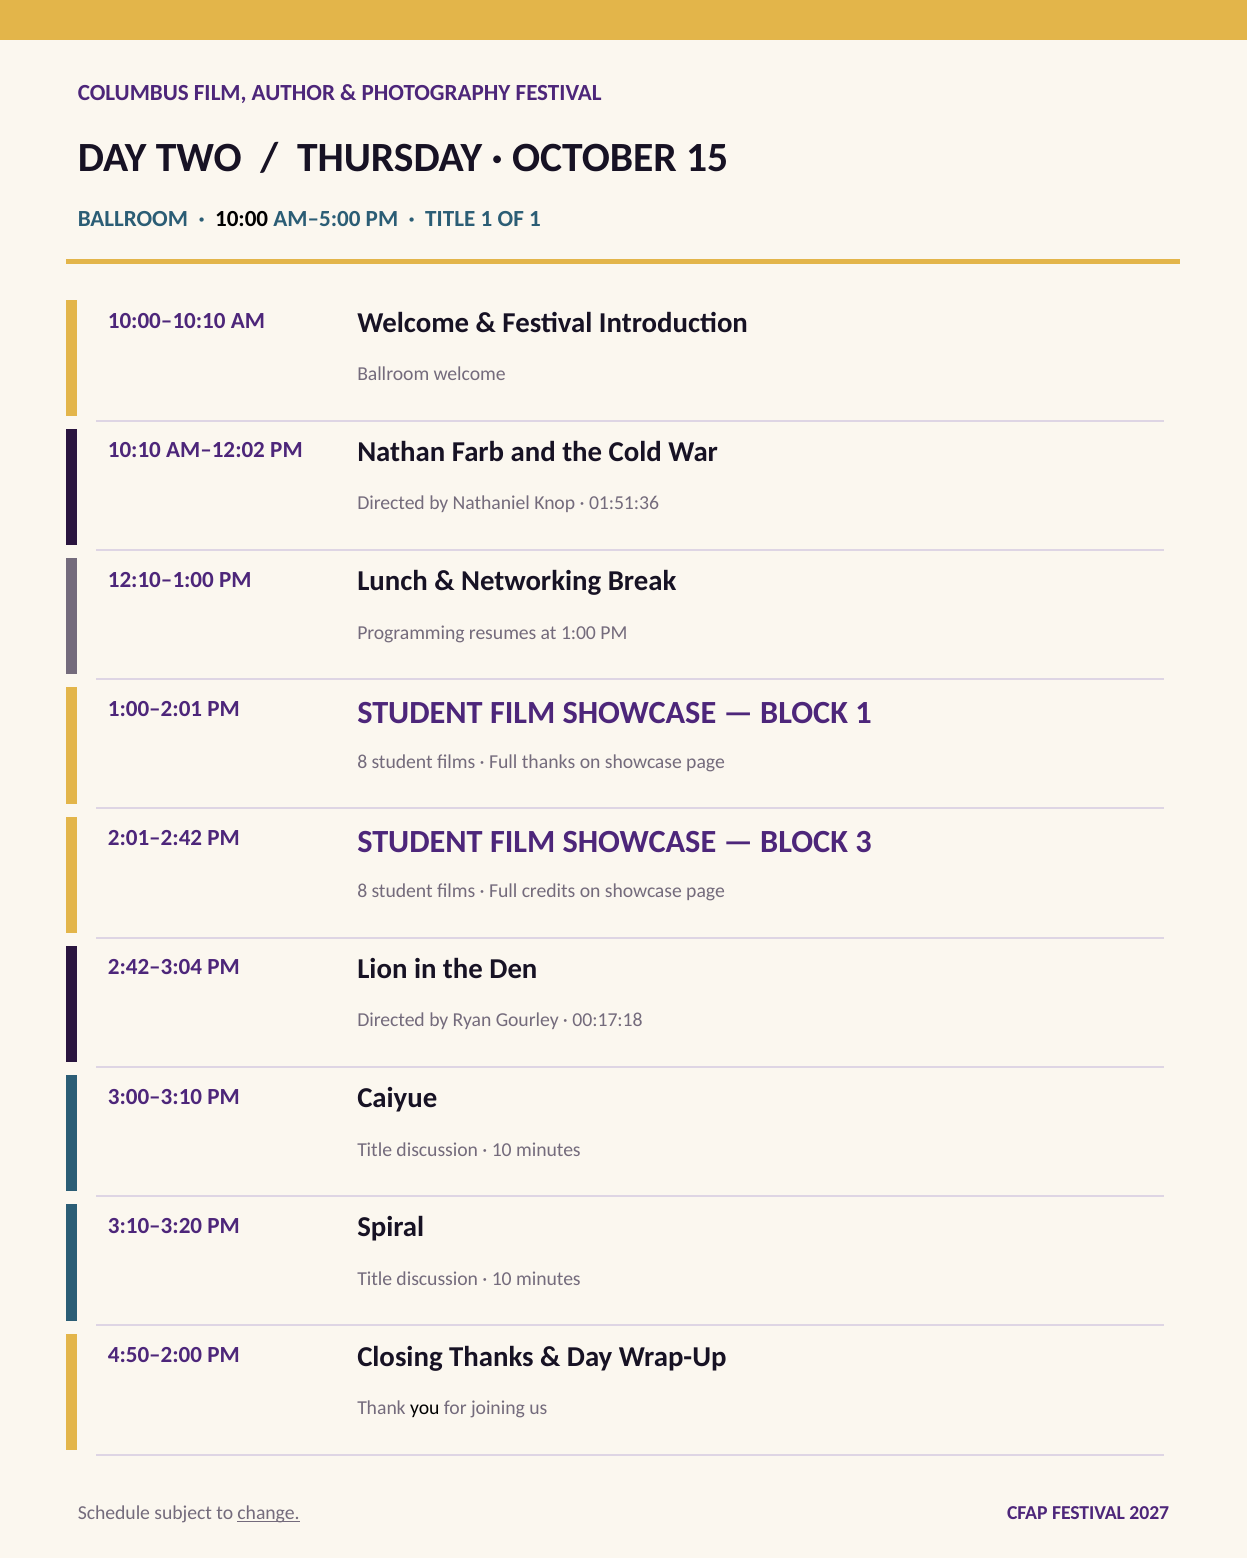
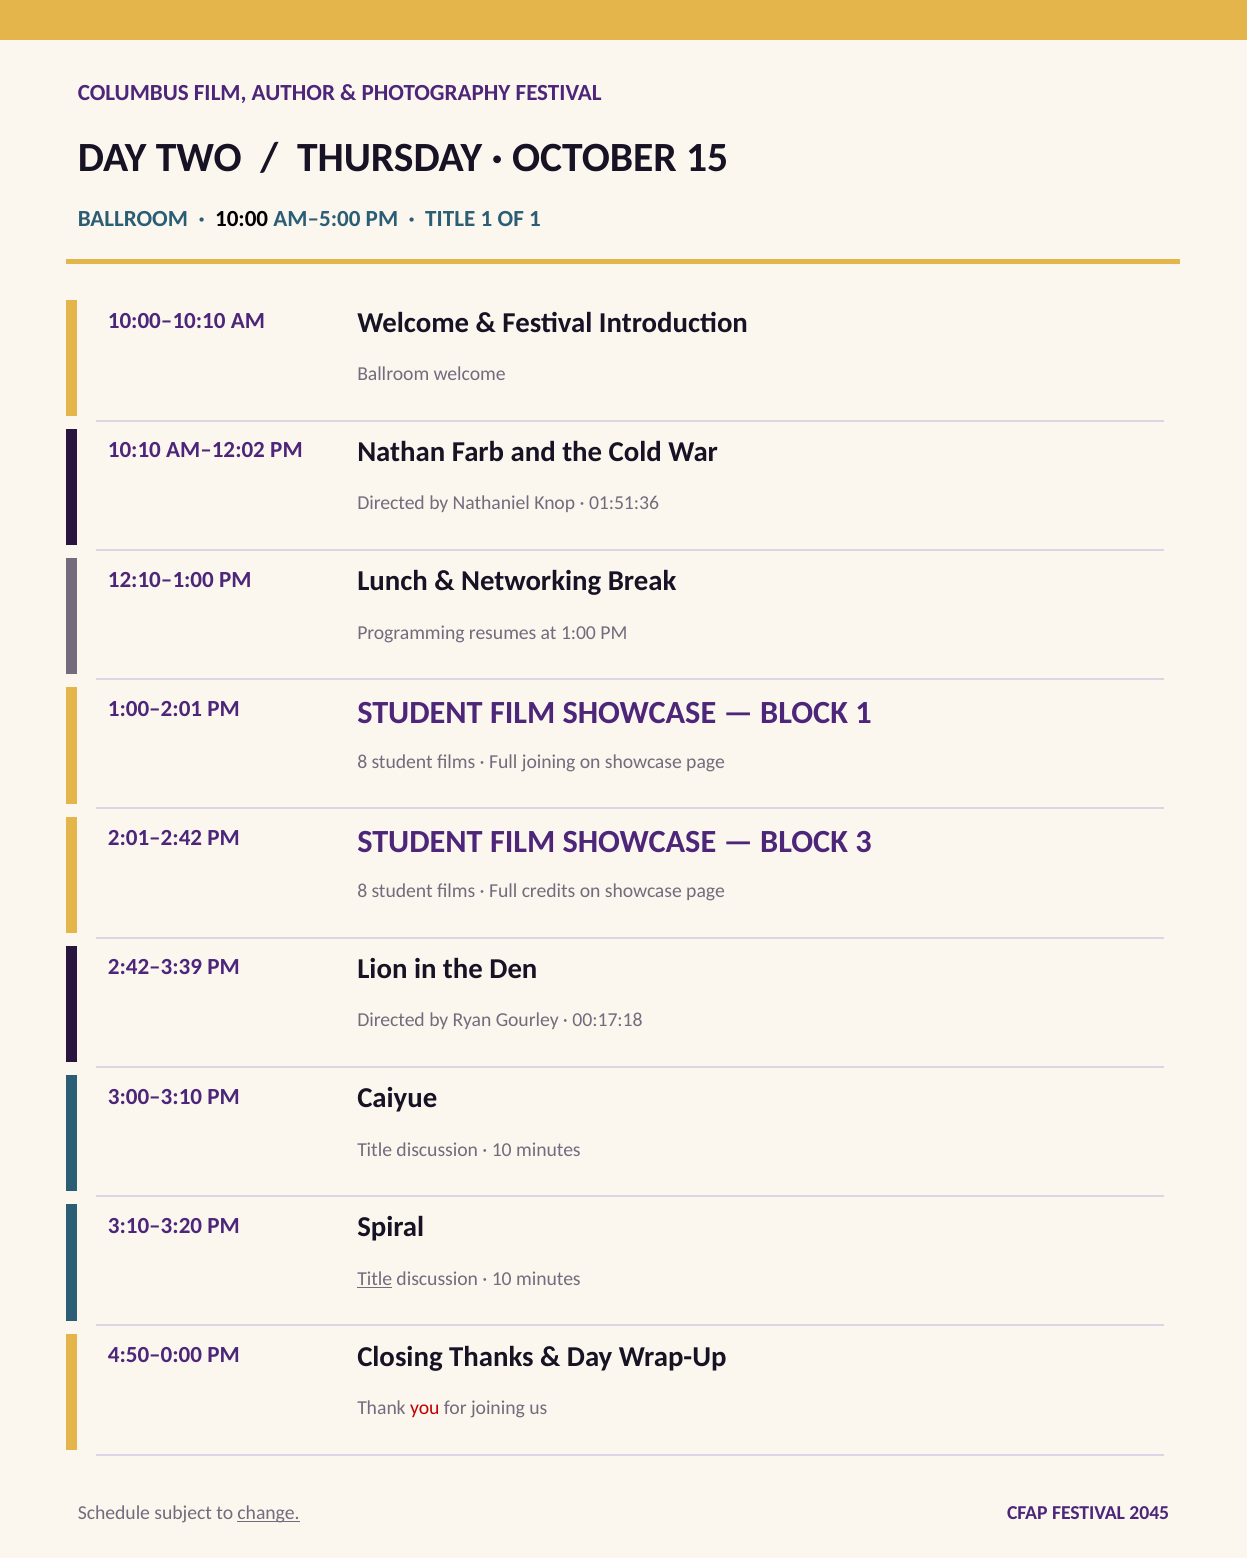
Full thanks: thanks -> joining (549, 762)
2:42–3:04: 2:42–3:04 -> 2:42–3:39 (155, 968)
Title underline: none -> present (375, 1279)
4:50–2:00: 4:50–2:00 -> 4:50–0:00 (155, 1356)
you colour: black -> red (425, 1409)
2027: 2027 -> 2045 (1149, 1514)
